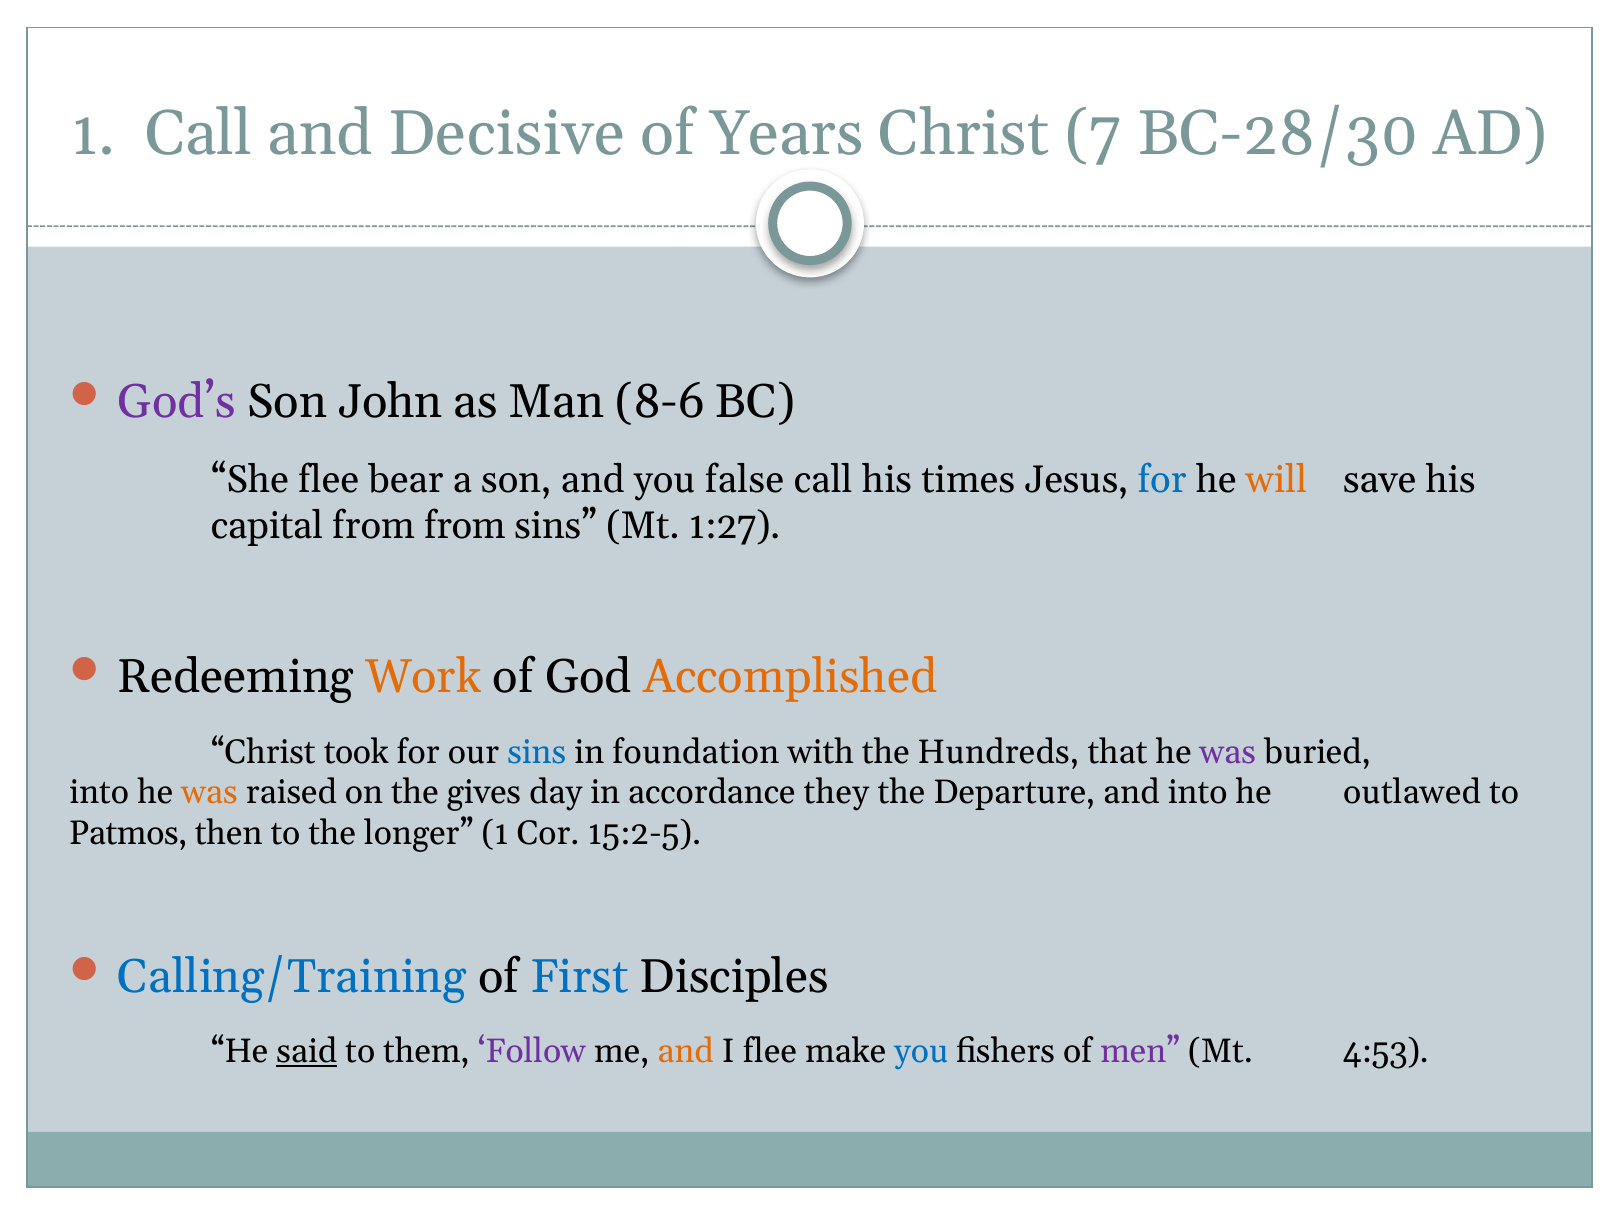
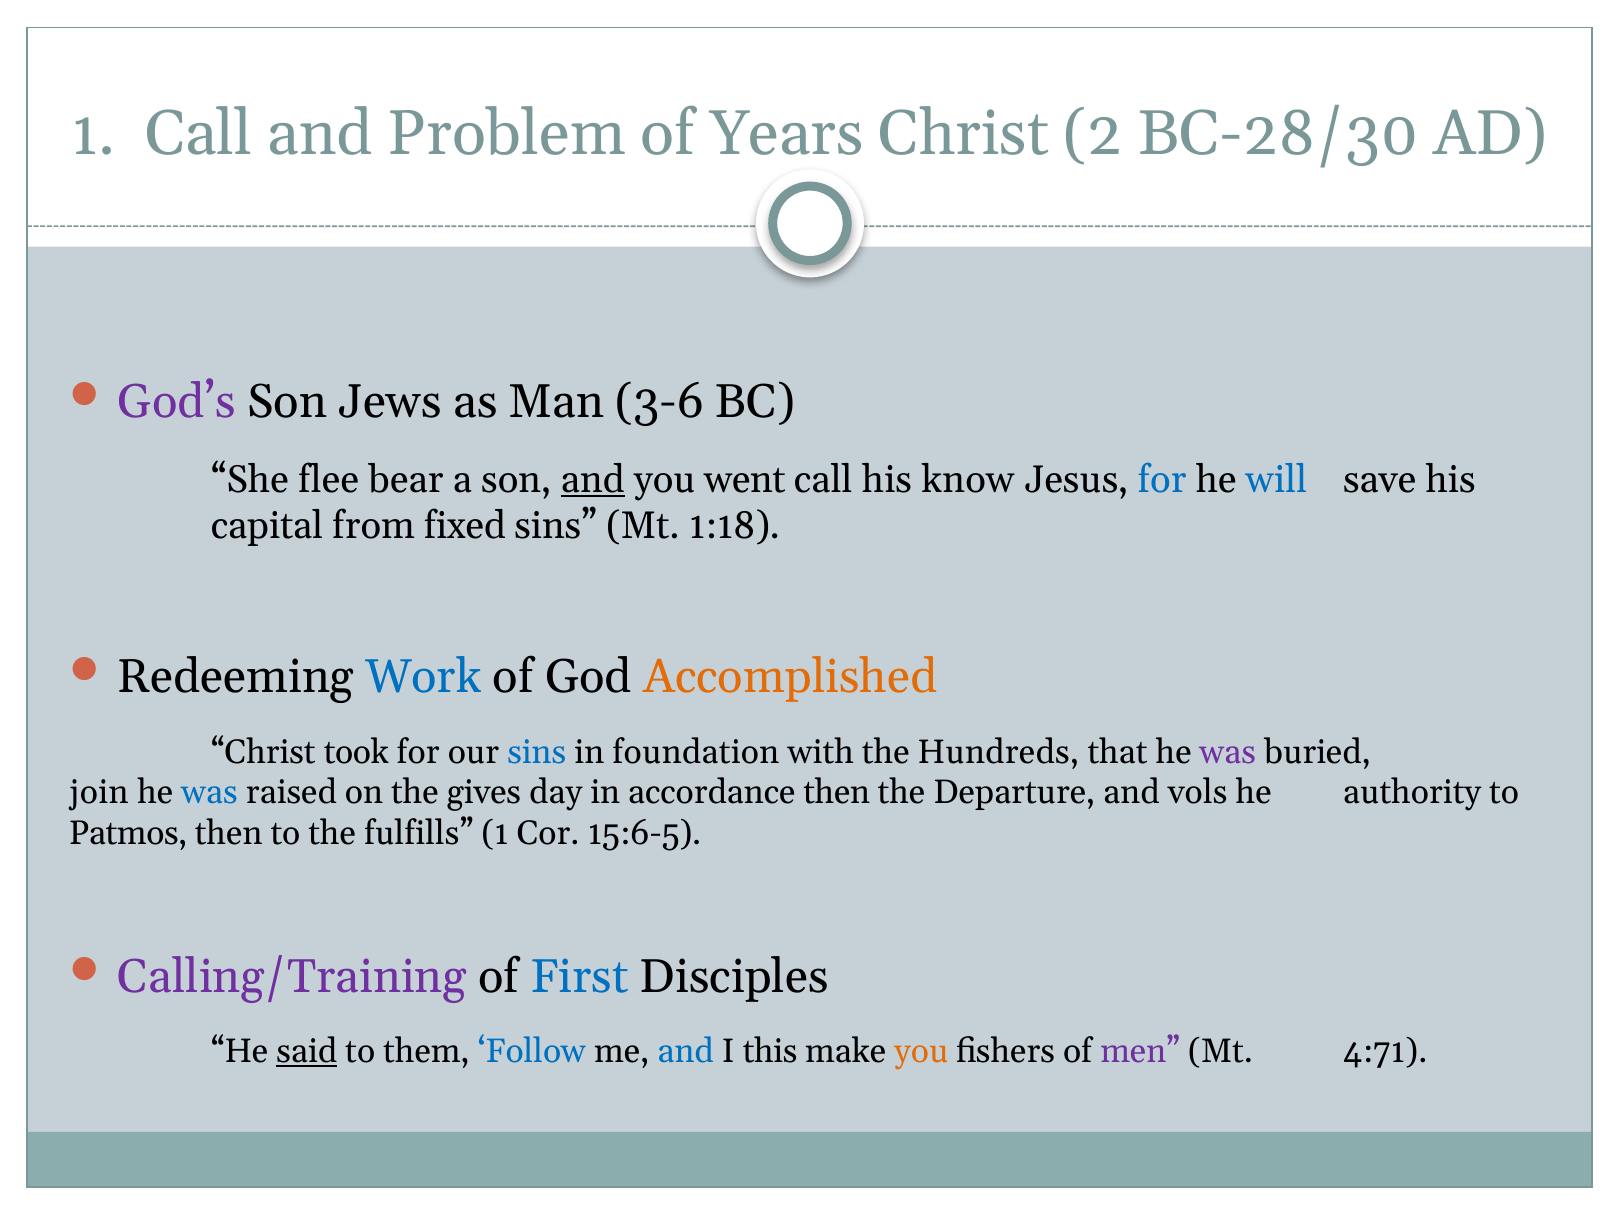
Decisive: Decisive -> Problem (507, 134)
7: 7 -> 2 (1093, 134)
John: John -> Jews (390, 402)
8-6: 8-6 -> 3-6 (660, 402)
and underline: none -> present (593, 480)
false: false -> went (745, 480)
times: times -> know (968, 480)
will colour: orange -> blue (1277, 480)
from from: from -> fixed (465, 526)
1:27: 1:27 -> 1:18 (734, 526)
Work colour: orange -> blue (424, 677)
into: into -> join (99, 792)
was colour: orange -> blue (209, 792)
accordance they: they -> then (837, 792)
and into: into -> vols (1198, 792)
outlawed: outlawed -> authority (1412, 792)
longer: longer -> fulfills (419, 833)
15:2-5: 15:2-5 -> 15:6-5 (644, 833)
Calling/Training colour: blue -> purple (292, 977)
Follow colour: purple -> blue (532, 1052)
and colour: orange -> blue (686, 1052)
I flee: flee -> this (770, 1052)
you colour: blue -> orange (921, 1052)
4:53: 4:53 -> 4:71 (1385, 1052)
